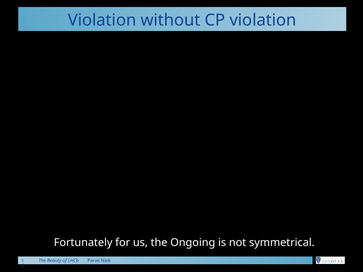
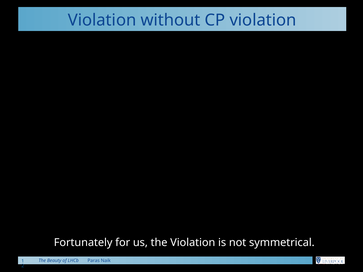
the Ongoing: Ongoing -> Violation (193, 243)
